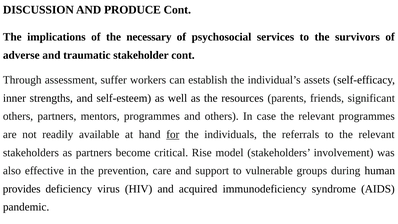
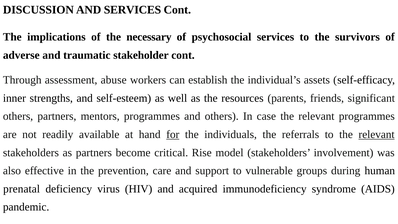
AND PRODUCE: PRODUCE -> SERVICES (132, 10)
suffer: suffer -> abuse (114, 80)
relevant underline: none -> present (377, 134)
provides: provides -> prenatal (22, 189)
